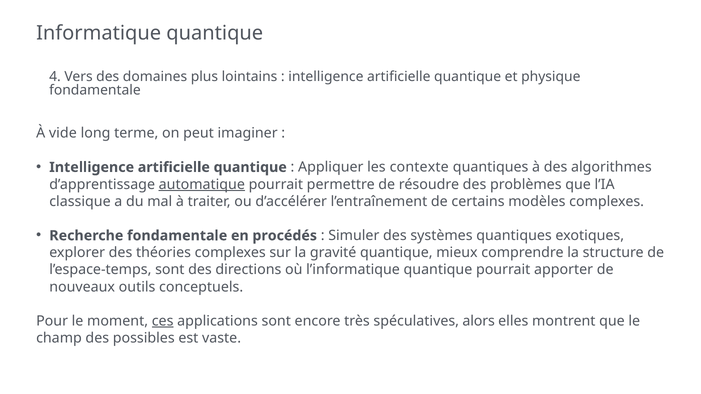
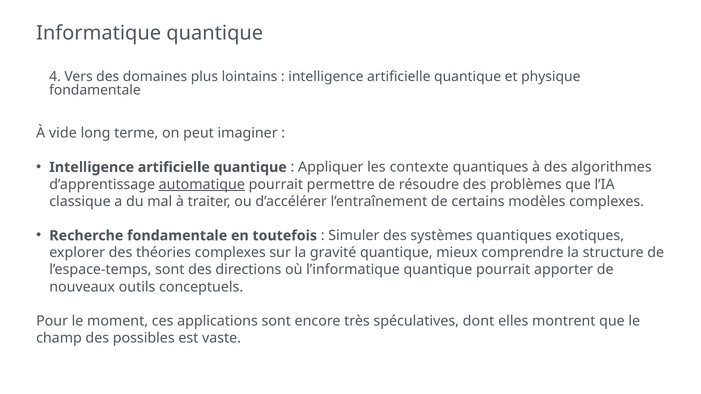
procédés: procédés -> toutefois (285, 236)
ces underline: present -> none (163, 321)
alors: alors -> dont (479, 321)
